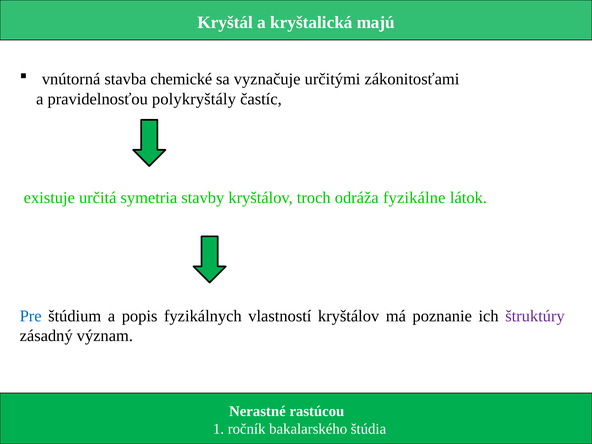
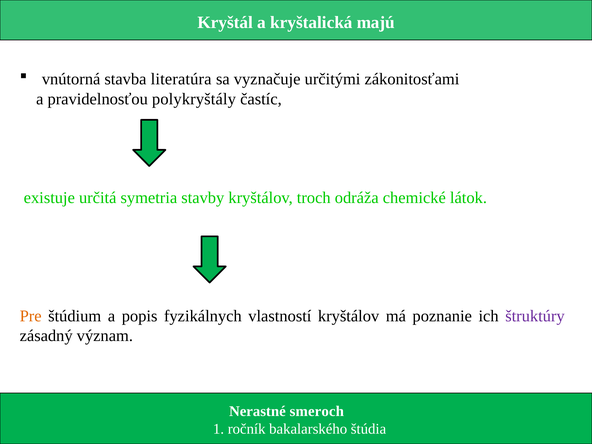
chemické: chemické -> literatúra (181, 79)
fyzikálne: fyzikálne -> chemické (414, 198)
Pre colour: blue -> orange (31, 316)
rastúcou: rastúcou -> smeroch (317, 411)
